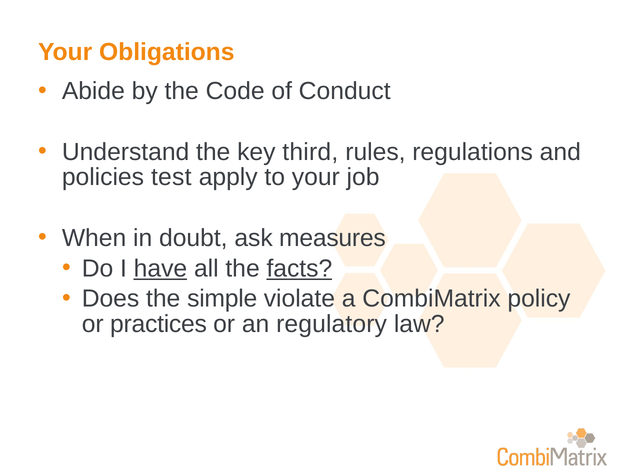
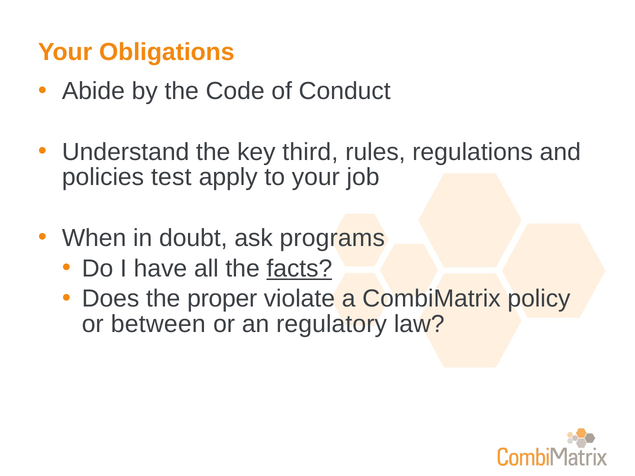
measures: measures -> programs (332, 238)
have underline: present -> none (160, 269)
simple: simple -> proper (222, 299)
practices: practices -> between (158, 324)
